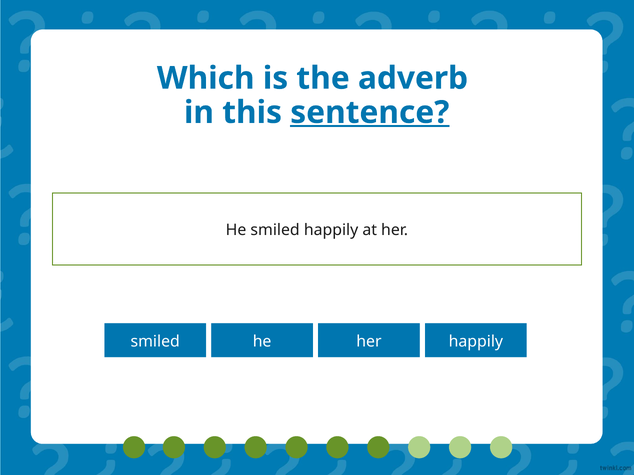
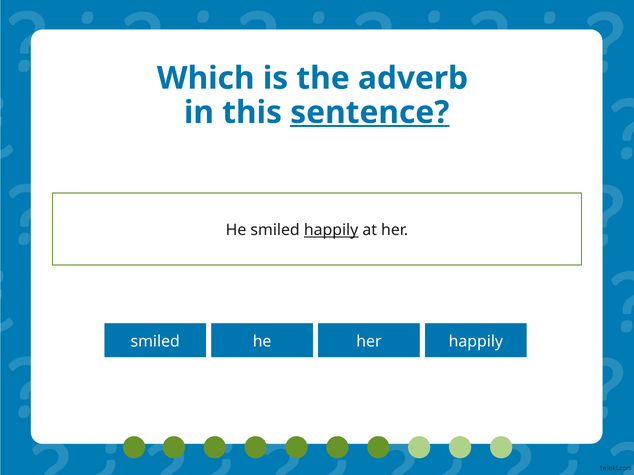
happily underline: none -> present (331, 230)
